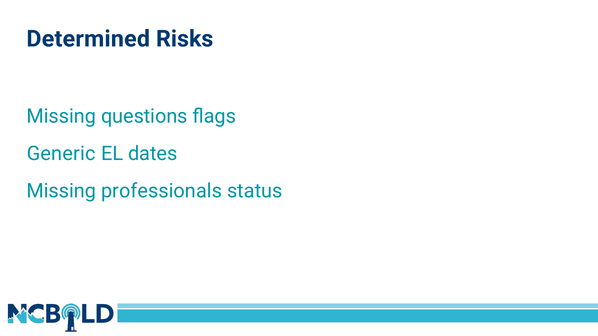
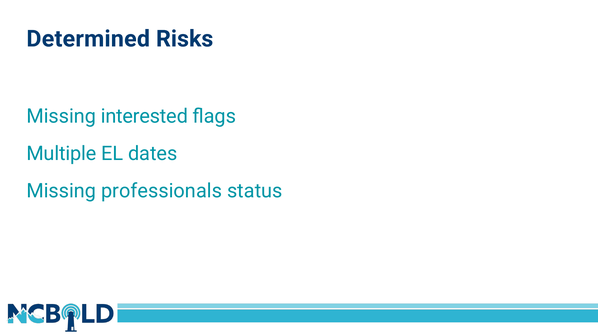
questions: questions -> interested (144, 116)
Generic: Generic -> Multiple (61, 154)
